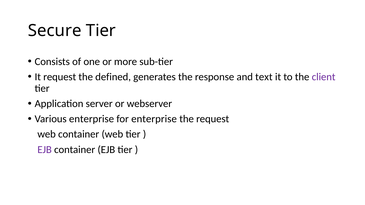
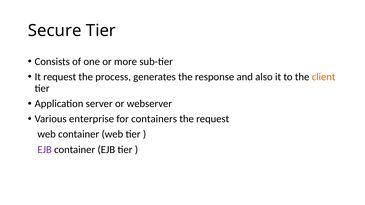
defined: defined -> process (113, 77)
text: text -> also (264, 77)
client colour: purple -> orange (324, 77)
for enterprise: enterprise -> containers (154, 119)
